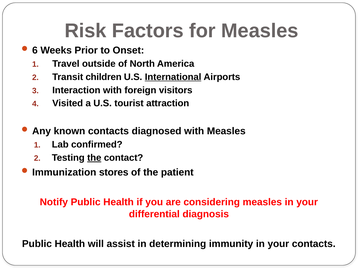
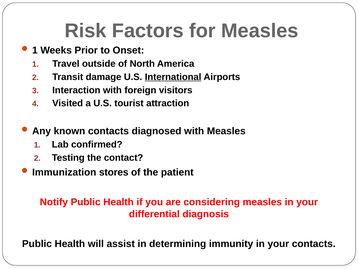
6: 6 -> 1 (35, 50)
children: children -> damage (104, 77)
the underline: present -> none (94, 158)
